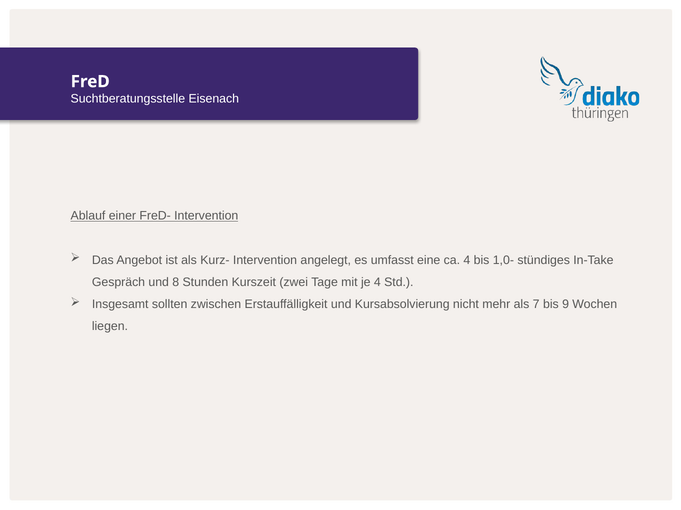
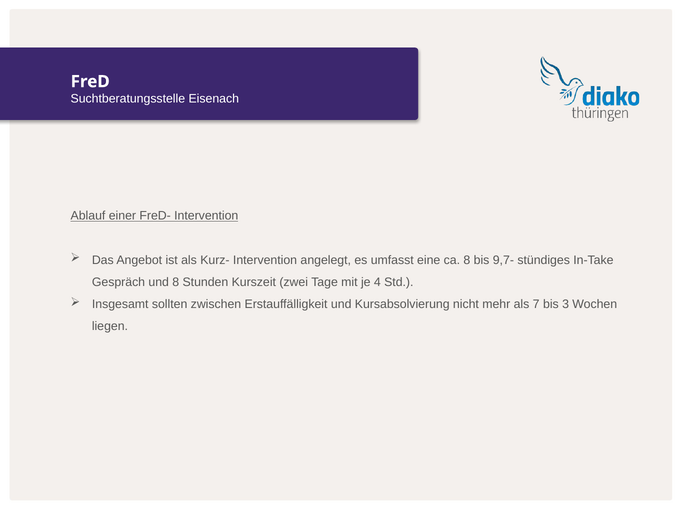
ca 4: 4 -> 8 (467, 260)
1,0-: 1,0- -> 9,7- (503, 260)
9: 9 -> 3 (566, 305)
